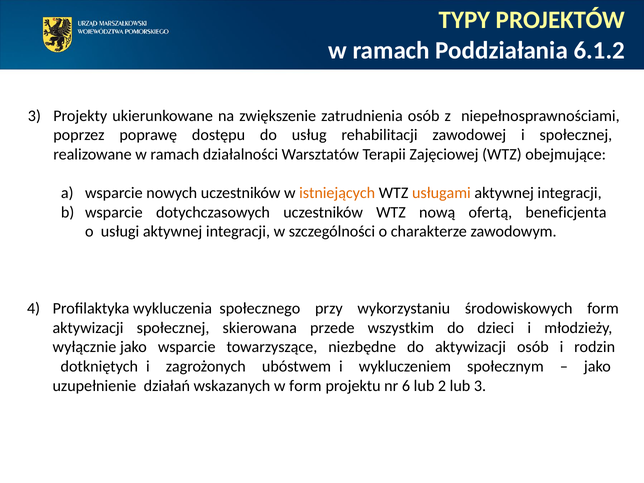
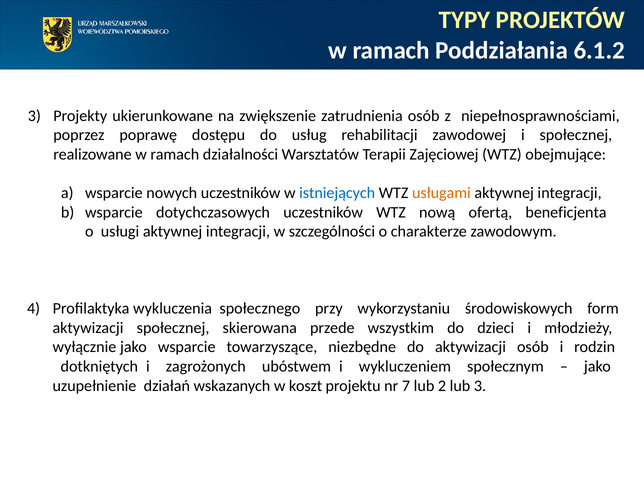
istniejących colour: orange -> blue (337, 193)
w form: form -> koszt (306, 386)
6: 6 -> 7 (406, 386)
